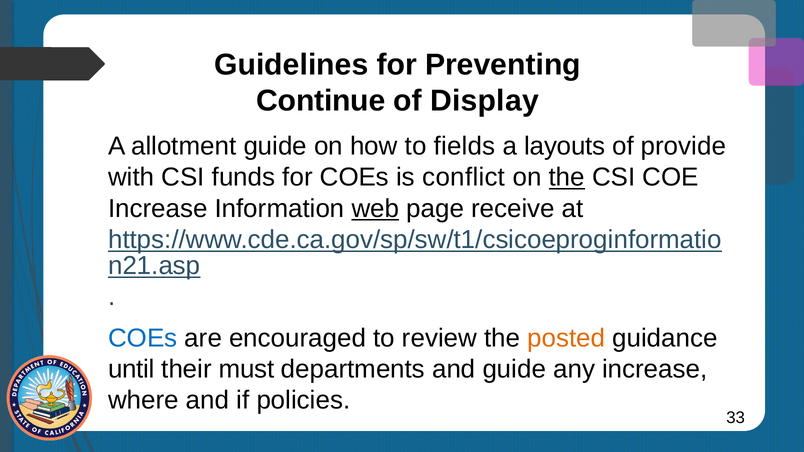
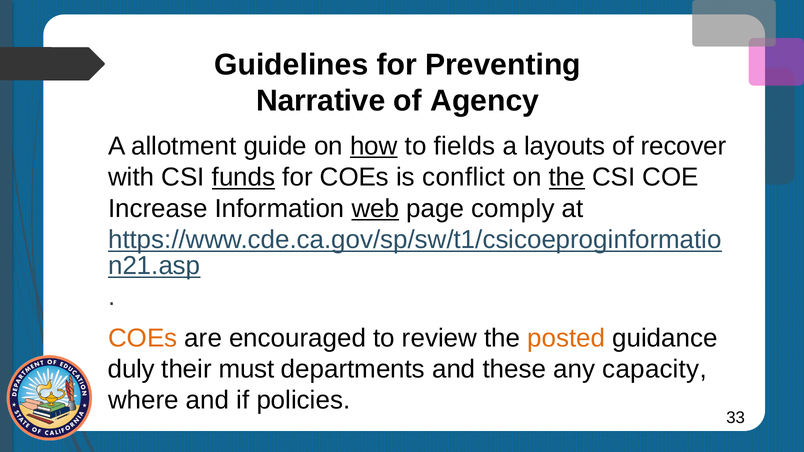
Continue: Continue -> Narrative (321, 101)
Display: Display -> Agency (485, 101)
how underline: none -> present (374, 146)
provide: provide -> recover (684, 146)
funds underline: none -> present (244, 177)
receive: receive -> comply (513, 209)
COEs colour: blue -> orange (143, 338)
until: until -> duly (131, 369)
and guide: guide -> these (514, 369)
any increase: increase -> capacity (655, 369)
